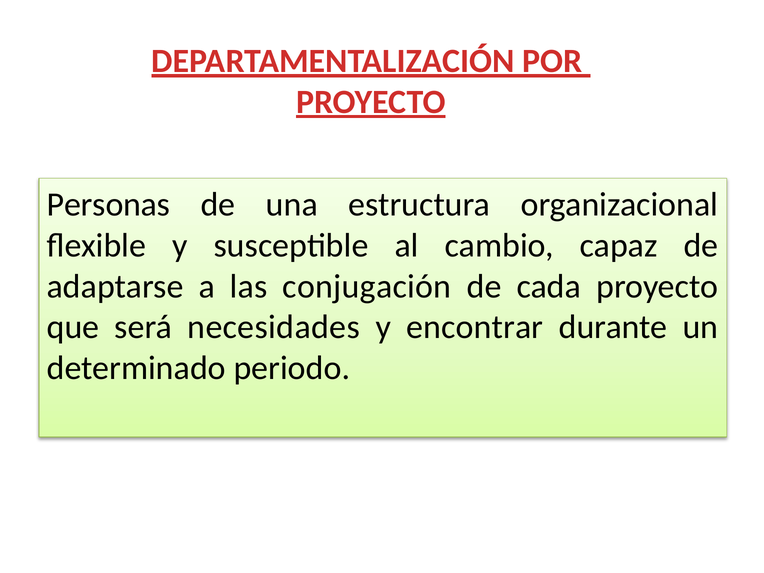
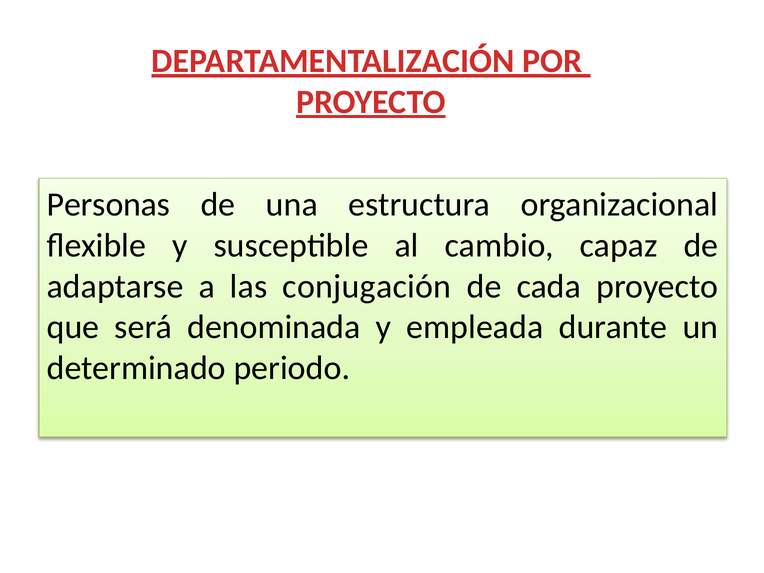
necesidades: necesidades -> denominada (274, 327)
encontrar: encontrar -> empleada (475, 327)
